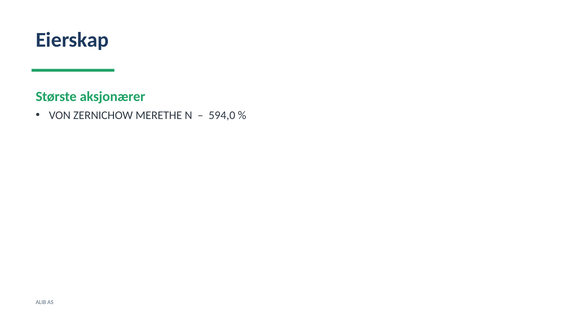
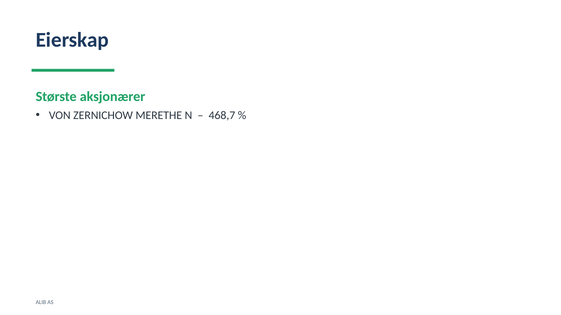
594,0: 594,0 -> 468,7 (222, 115)
